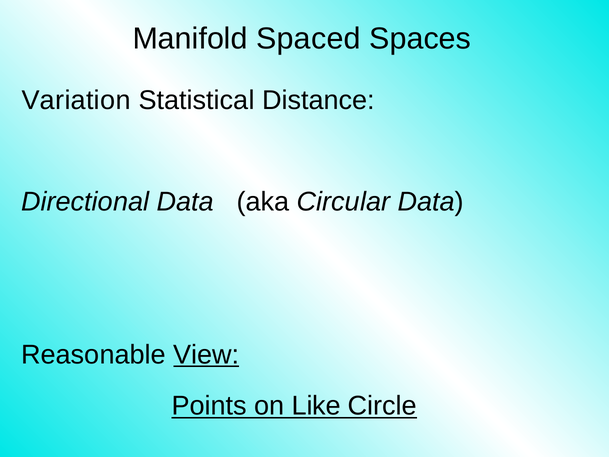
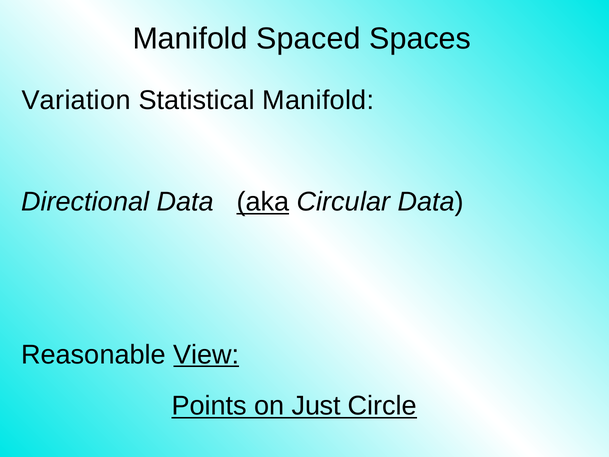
Statistical Distance: Distance -> Manifold (318, 100)
aka underline: none -> present (263, 202)
Like: Like -> Just (316, 405)
